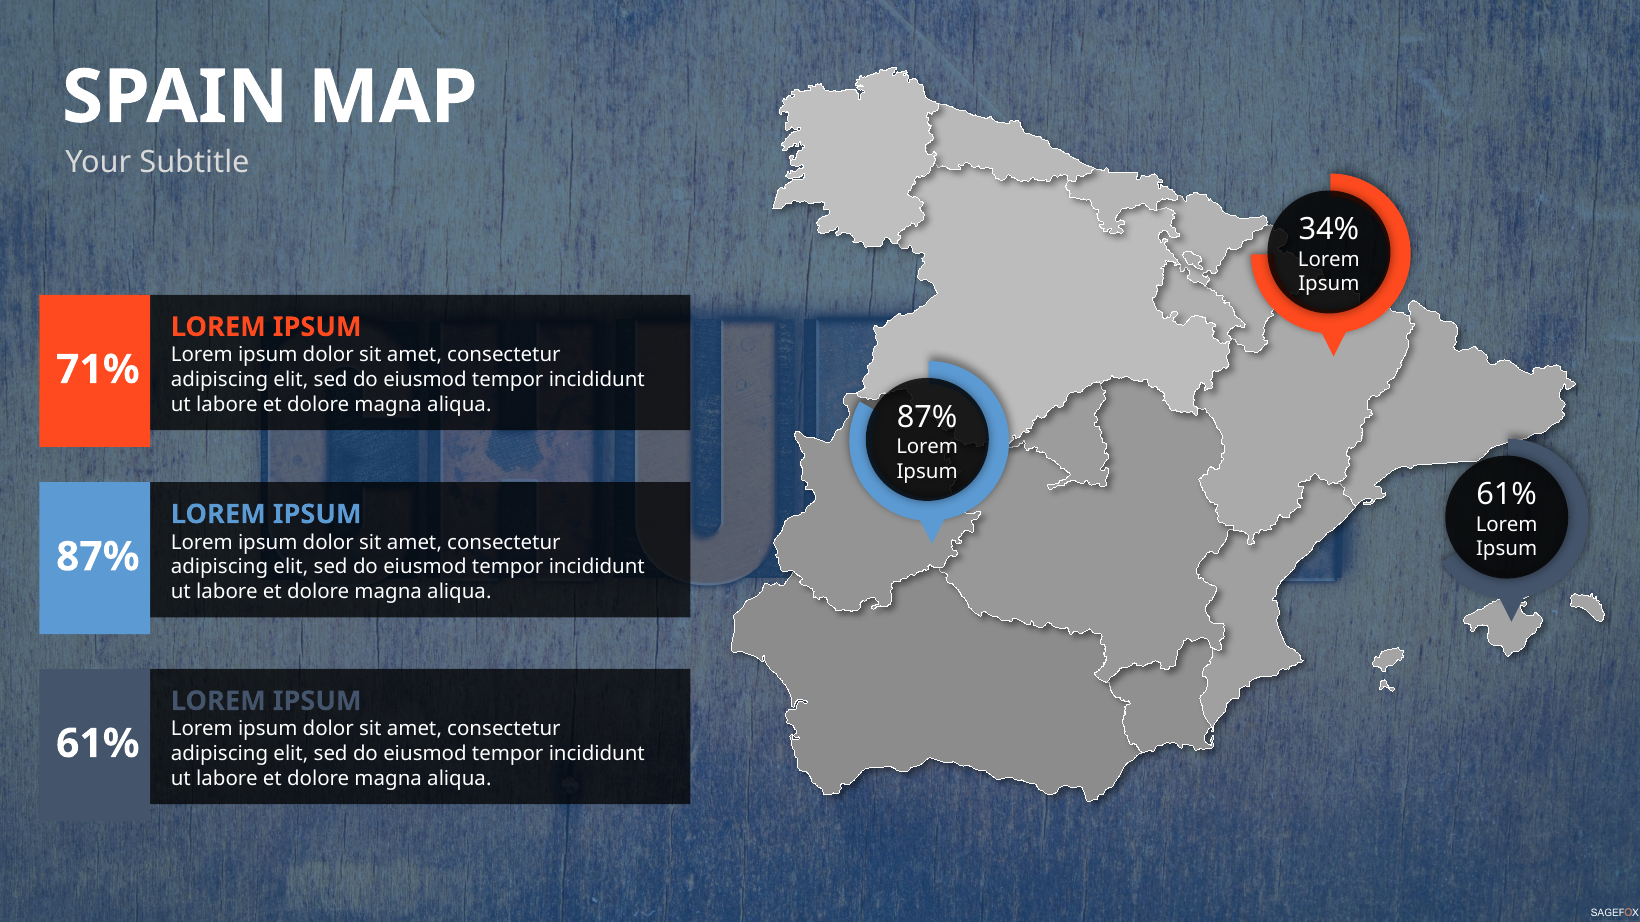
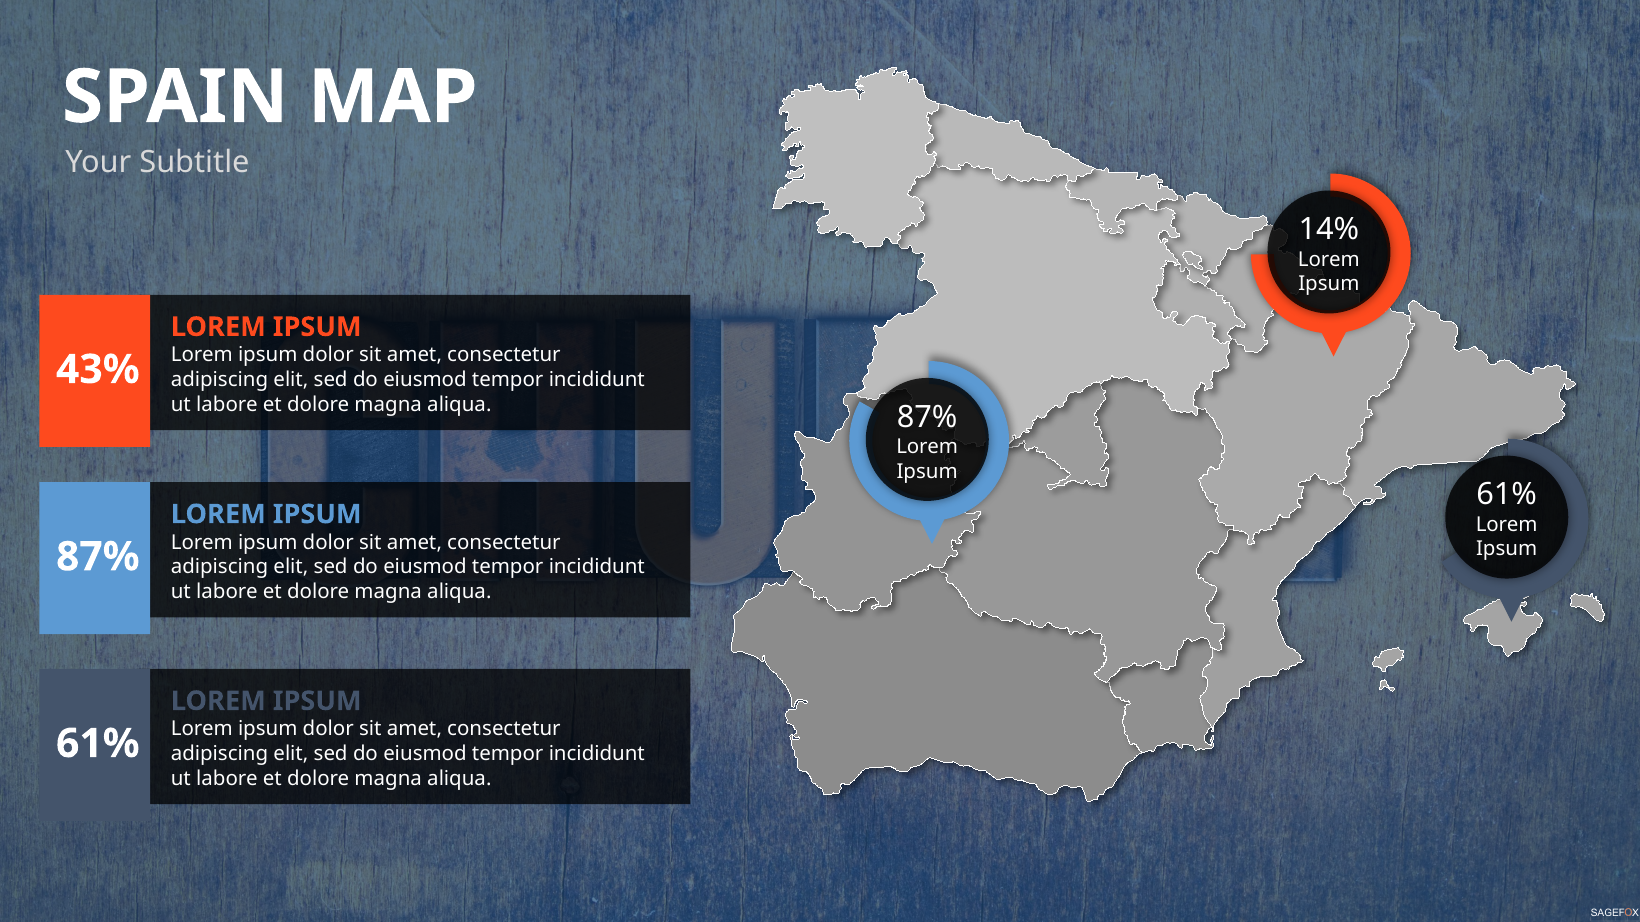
34%: 34% -> 14% (1329, 230)
71%: 71% -> 43% (98, 370)
